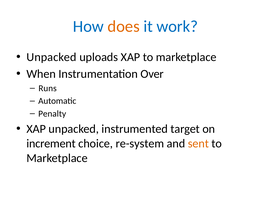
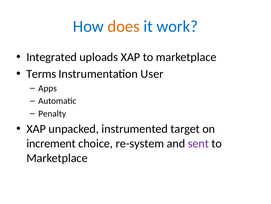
Unpacked: Unpacked -> Integrated (52, 57)
When: When -> Terms (41, 74)
Over: Over -> User (152, 74)
Runs: Runs -> Apps (48, 88)
sent colour: orange -> purple (198, 143)
